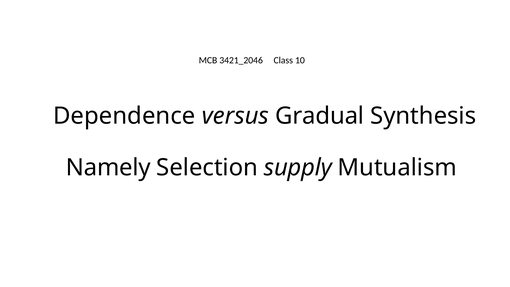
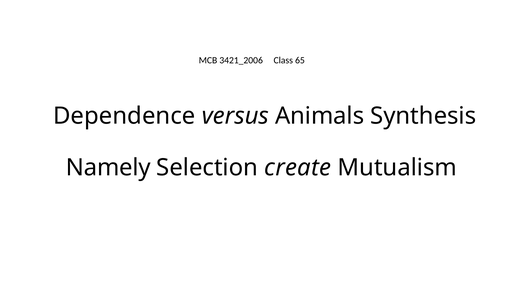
3421_2046: 3421_2046 -> 3421_2006 (241, 60)
10: 10 -> 65 (300, 60)
Gradual: Gradual -> Animals (320, 116)
supply: supply -> create (298, 167)
